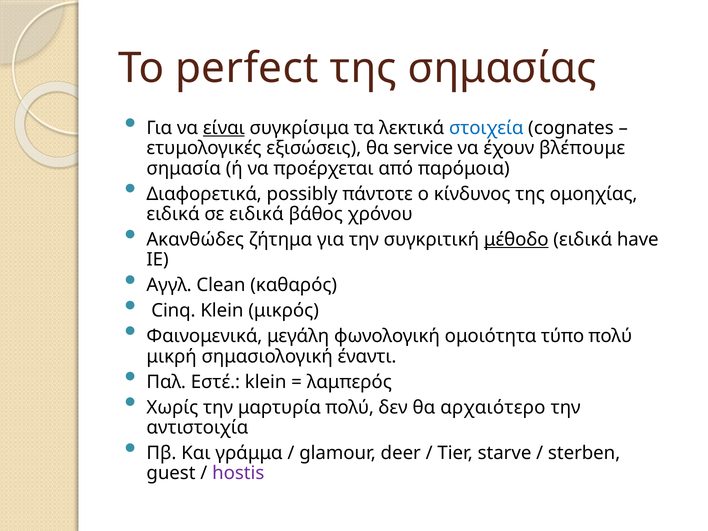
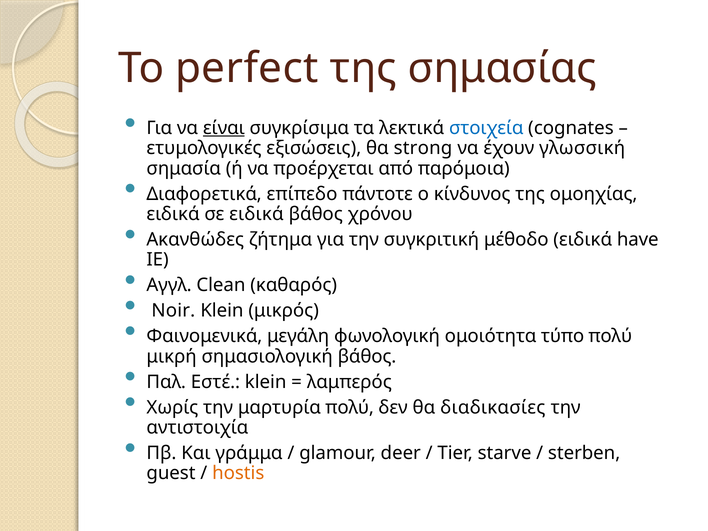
service: service -> strong (423, 148)
βλέπουμε: βλέπουμε -> γλωσσική (582, 148)
possibly: possibly -> επίπεδο (302, 194)
μέθοδο underline: present -> none (516, 240)
Cinq: Cinq -> Noir (173, 311)
σημασιολογική έναντι: έναντι -> βάθος (367, 356)
αρχαιότερο: αρχαιότερο -> διαδικασίες (493, 407)
hostis colour: purple -> orange (238, 473)
